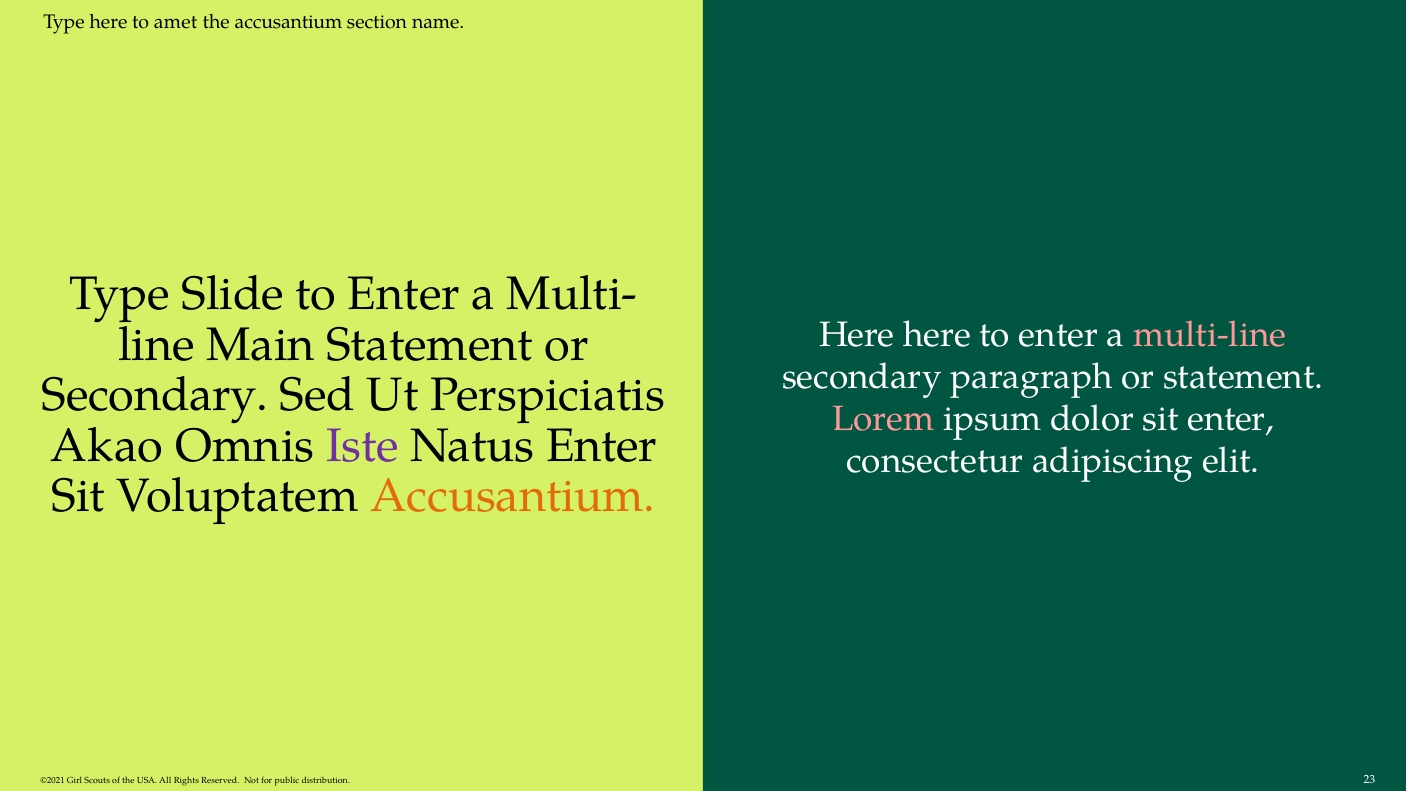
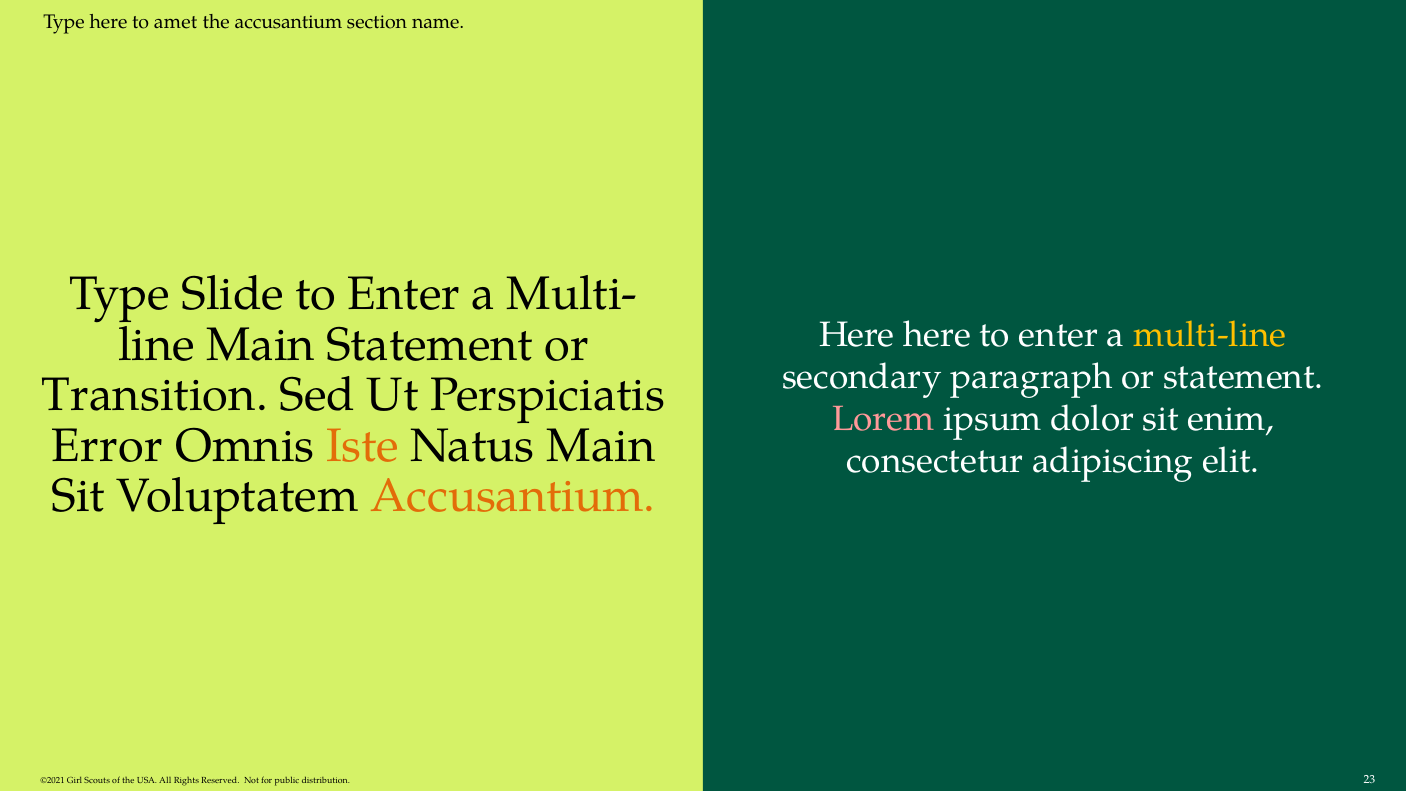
multi-line colour: pink -> yellow (1210, 335)
Secondary: Secondary -> Transition (155, 395)
sit enter: enter -> enim (1231, 419)
Akao: Akao -> Error (107, 446)
Iste colour: purple -> orange (362, 446)
Natus Enter: Enter -> Main (601, 446)
